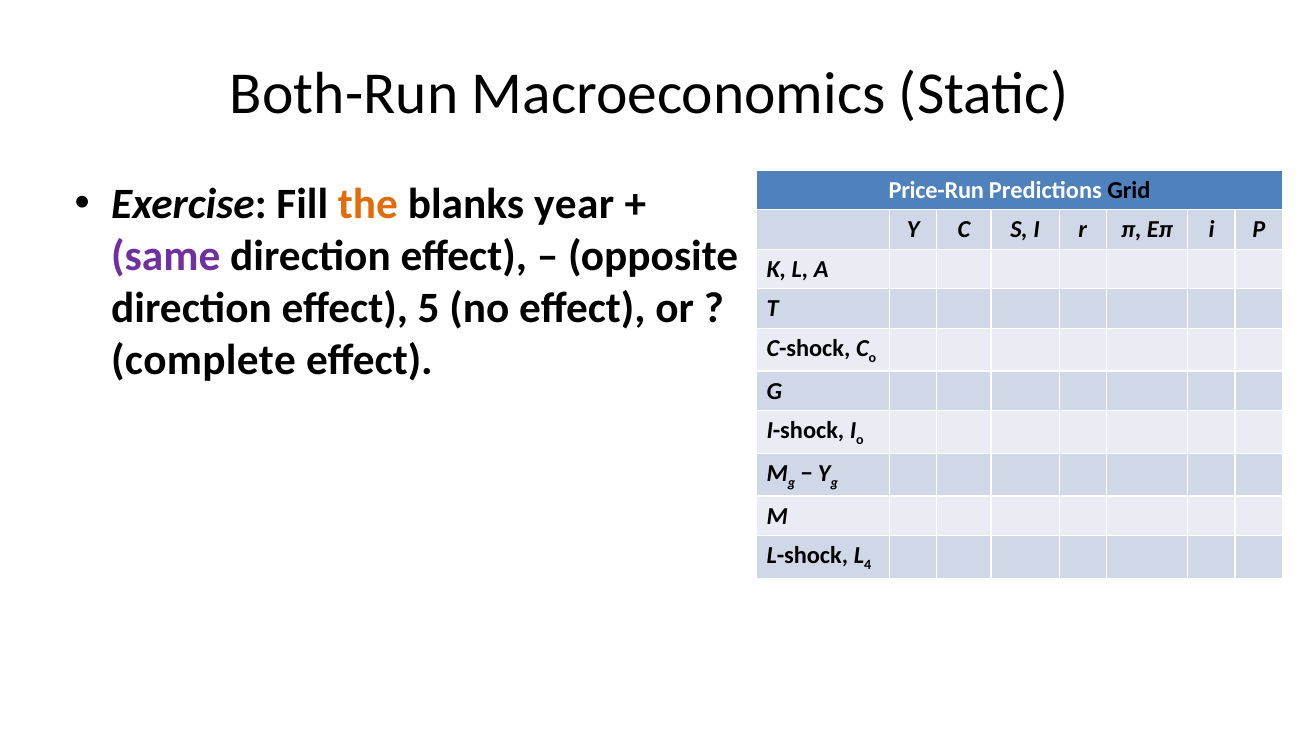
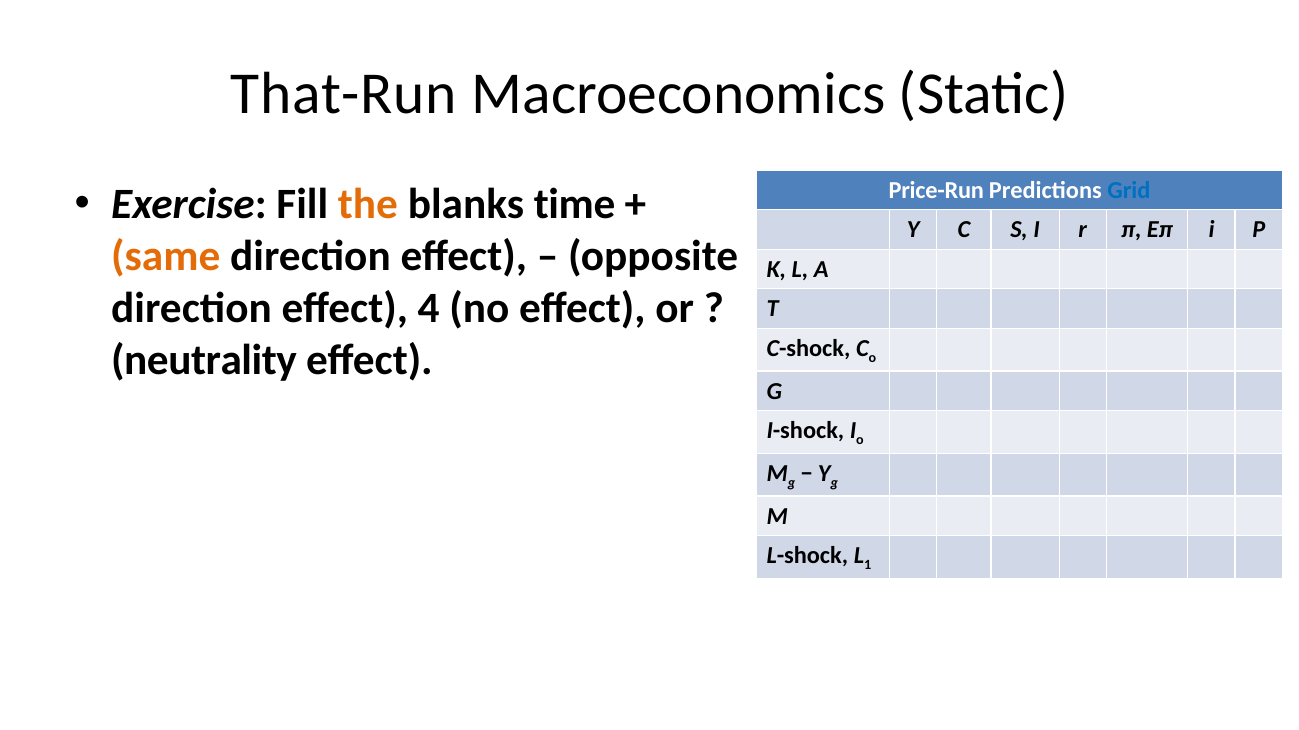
Both-Run: Both-Run -> That-Run (344, 94)
Grid colour: black -> blue (1129, 191)
year: year -> time (575, 204)
same colour: purple -> orange (166, 256)
5: 5 -> 4 (429, 308)
complete: complete -> neutrality (204, 360)
4: 4 -> 1 (868, 565)
